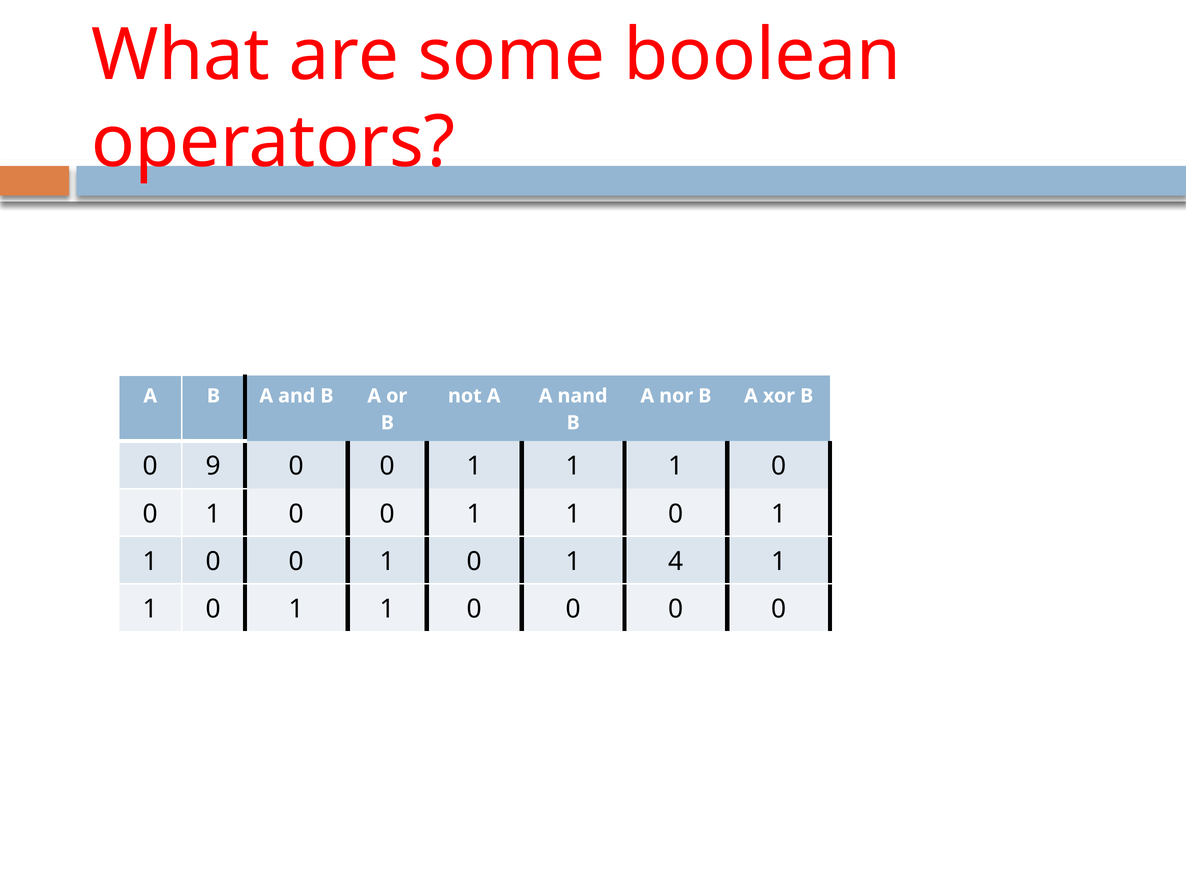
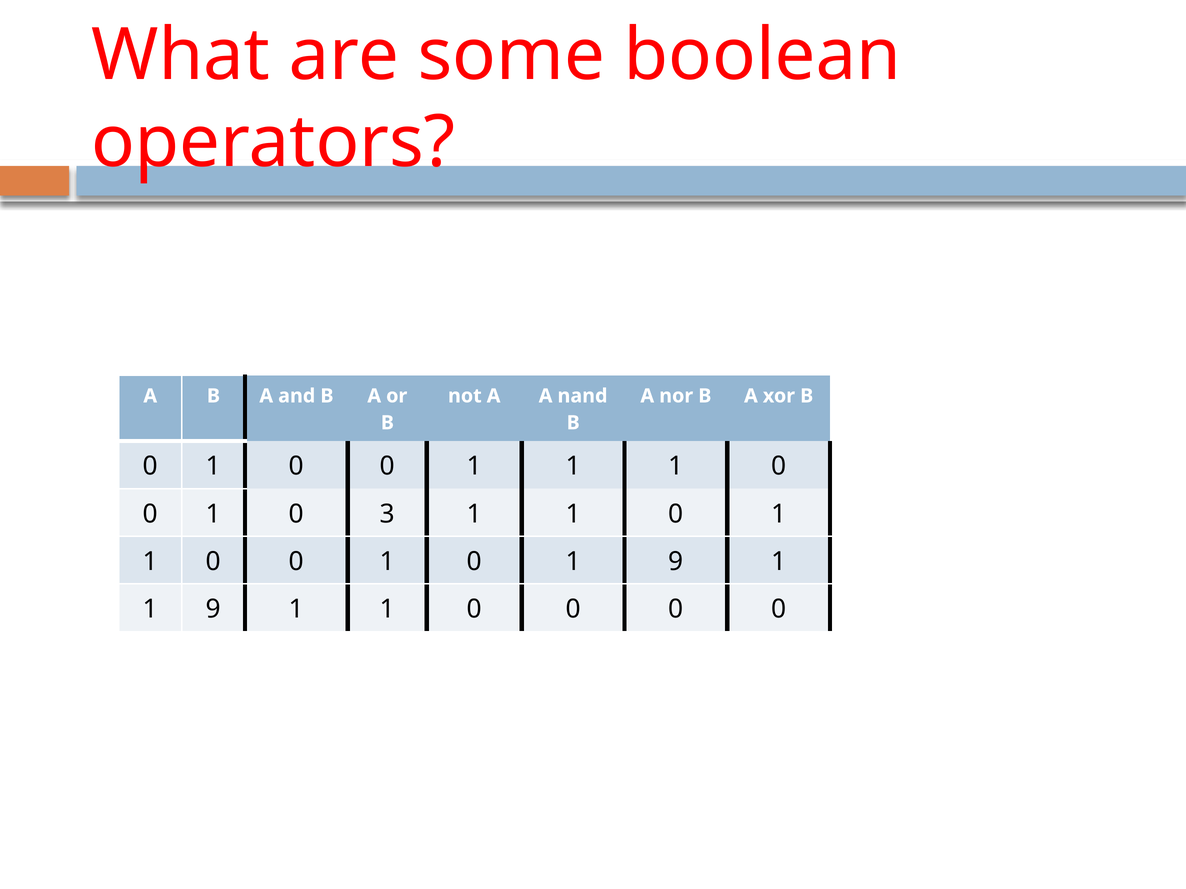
9: 9 -> 1 (213, 467)
0 1 0 0: 0 -> 3 (387, 514)
0 1 4: 4 -> 9 (676, 562)
0: 0 -> 9 (213, 610)
